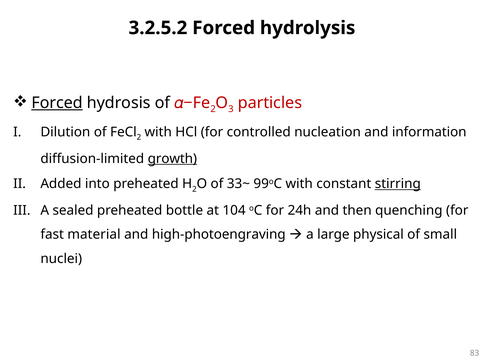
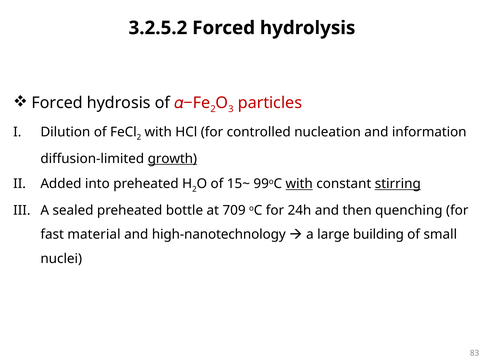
Forced underline: present -> none (57, 103)
33~: 33~ -> 15~ (238, 184)
with underline: none -> present (299, 184)
104: 104 -> 709 (234, 210)
high-photoengraving: high-photoengraving -> high-nanotechnology (219, 234)
physical: physical -> building (378, 234)
